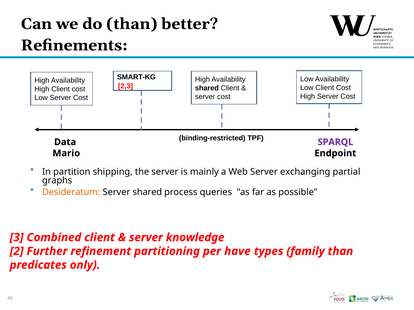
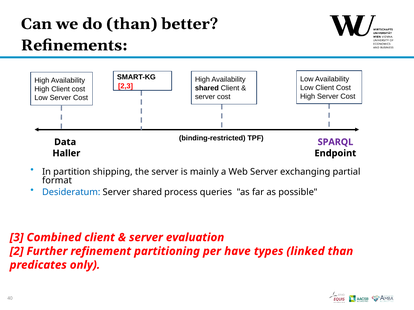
Mario: Mario -> Haller (66, 153)
graphs: graphs -> format (57, 181)
Desideratum colour: orange -> blue (71, 192)
knowledge: knowledge -> evaluation (195, 238)
family: family -> linked (306, 252)
